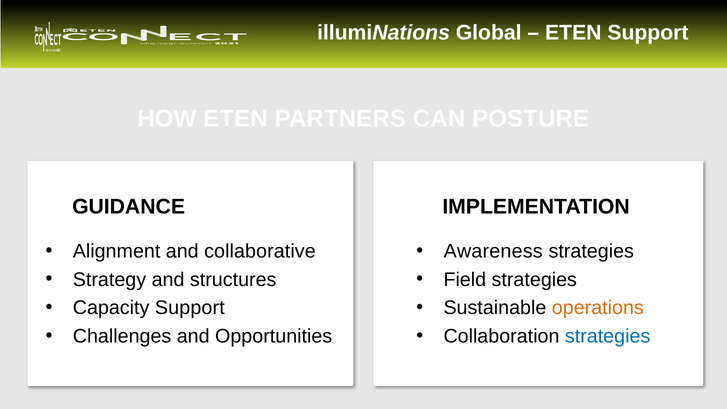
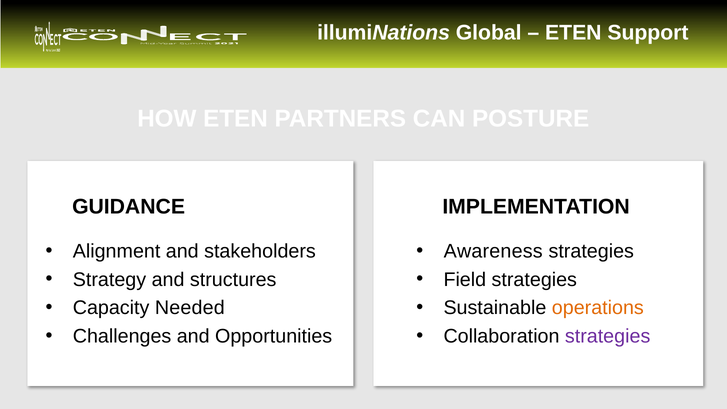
collaborative: collaborative -> stakeholders (260, 251)
Capacity Support: Support -> Needed (190, 308)
strategies colour: blue -> purple (608, 336)
